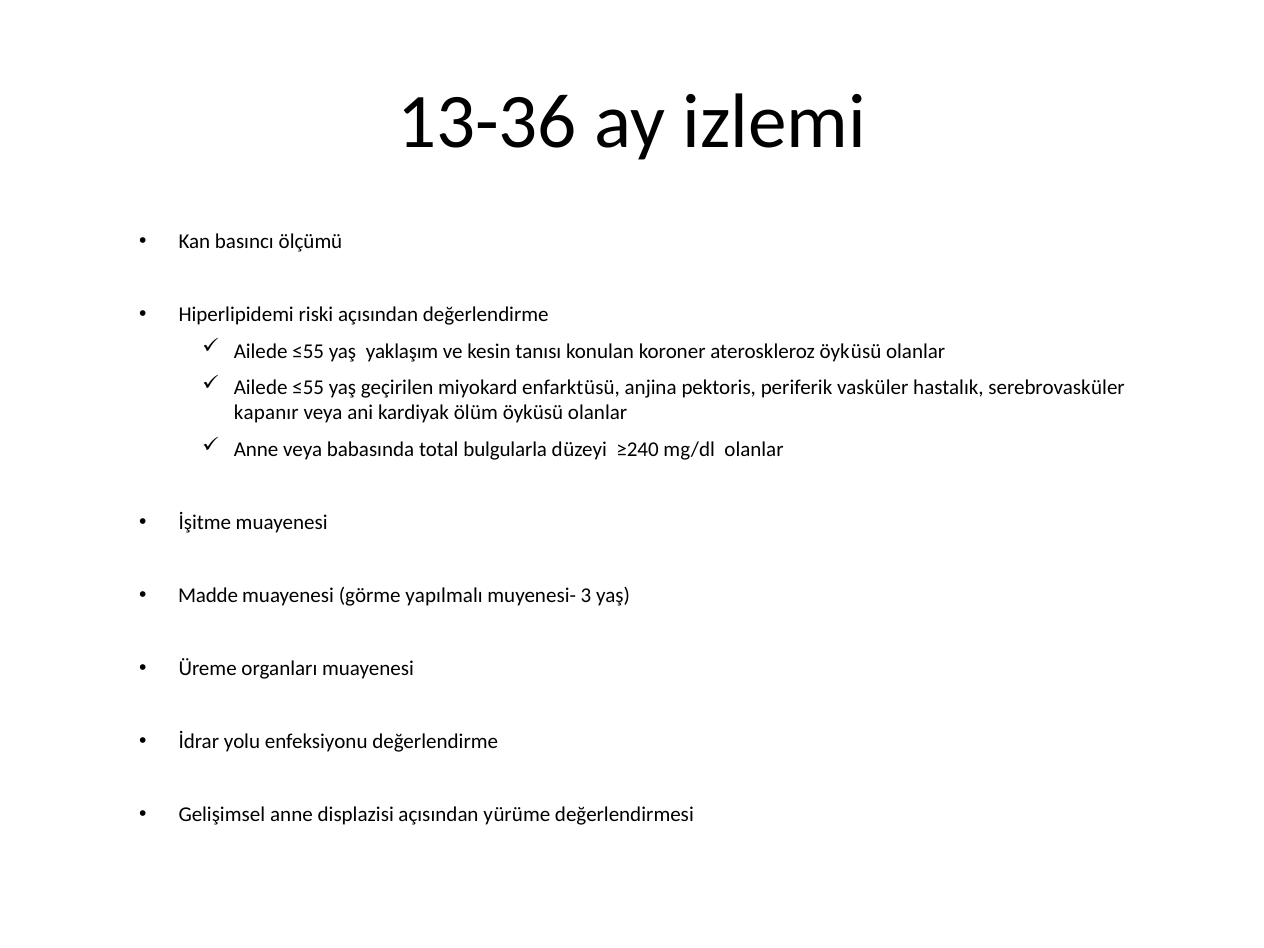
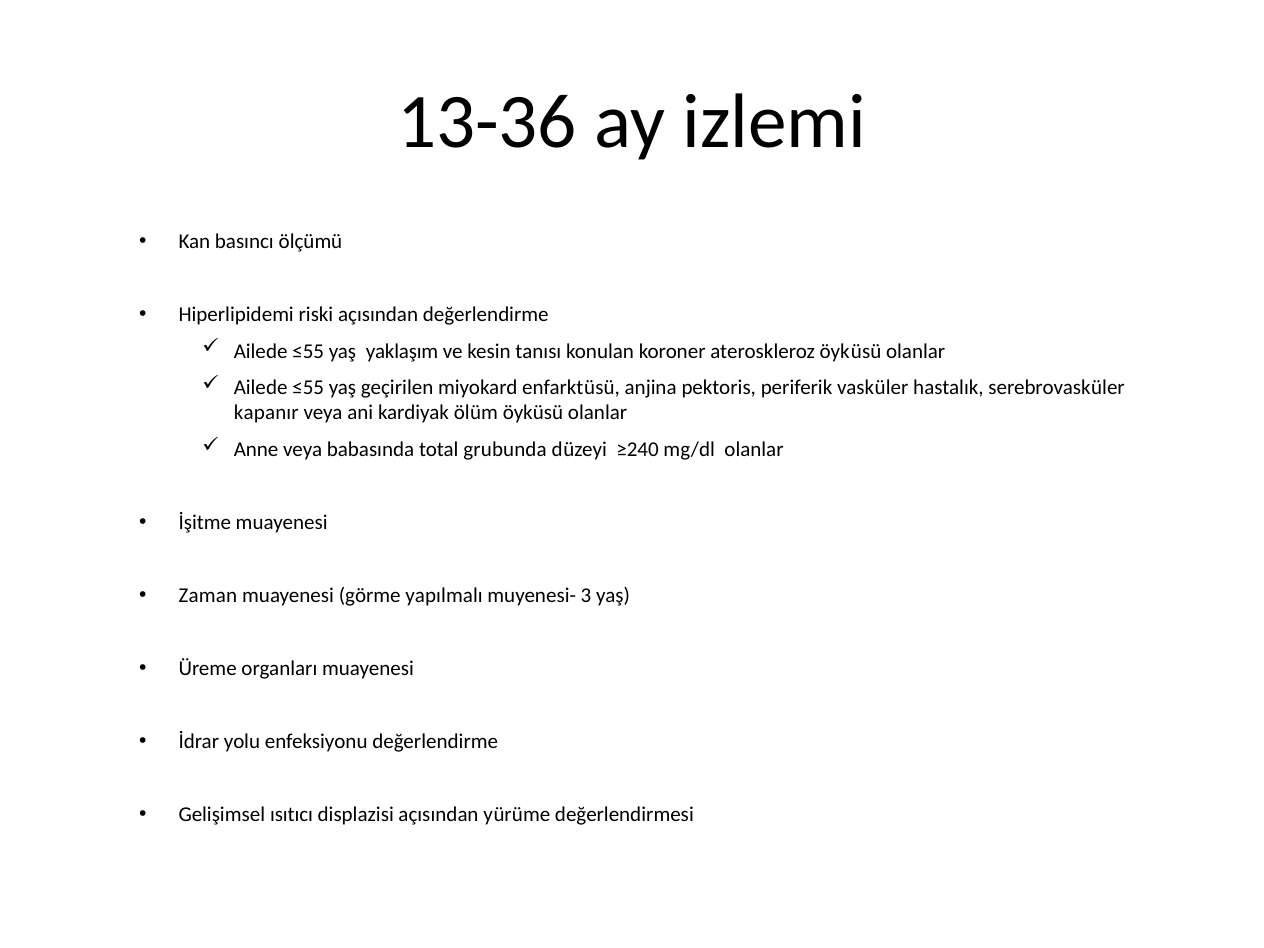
bulgularla: bulgularla -> grubunda (505, 450)
Madde: Madde -> Zaman (208, 596)
Gelişimsel anne: anne -> ısıtıcı (292, 815)
